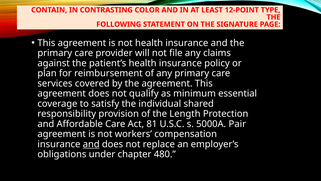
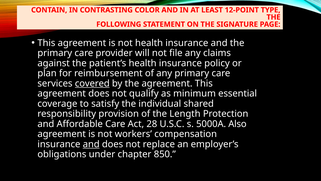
covered underline: none -> present (92, 83)
81: 81 -> 28 (152, 124)
Pair: Pair -> Also (237, 124)
480: 480 -> 850 (165, 154)
